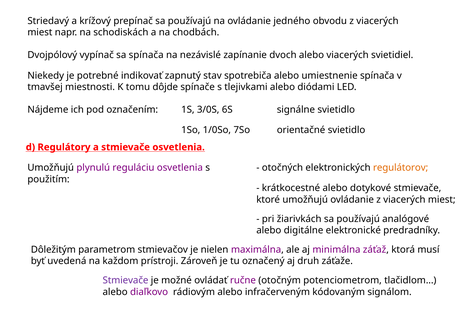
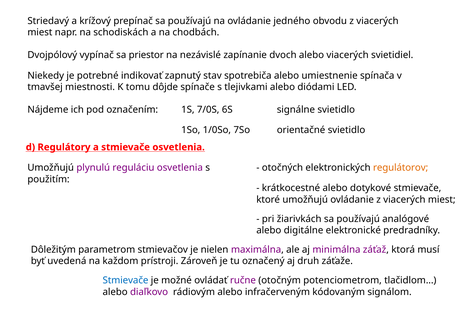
sa spínača: spínača -> priestor (146, 55)
3/0S: 3/0S -> 7/0S (208, 110)
Stmievače colour: purple -> blue (126, 281)
